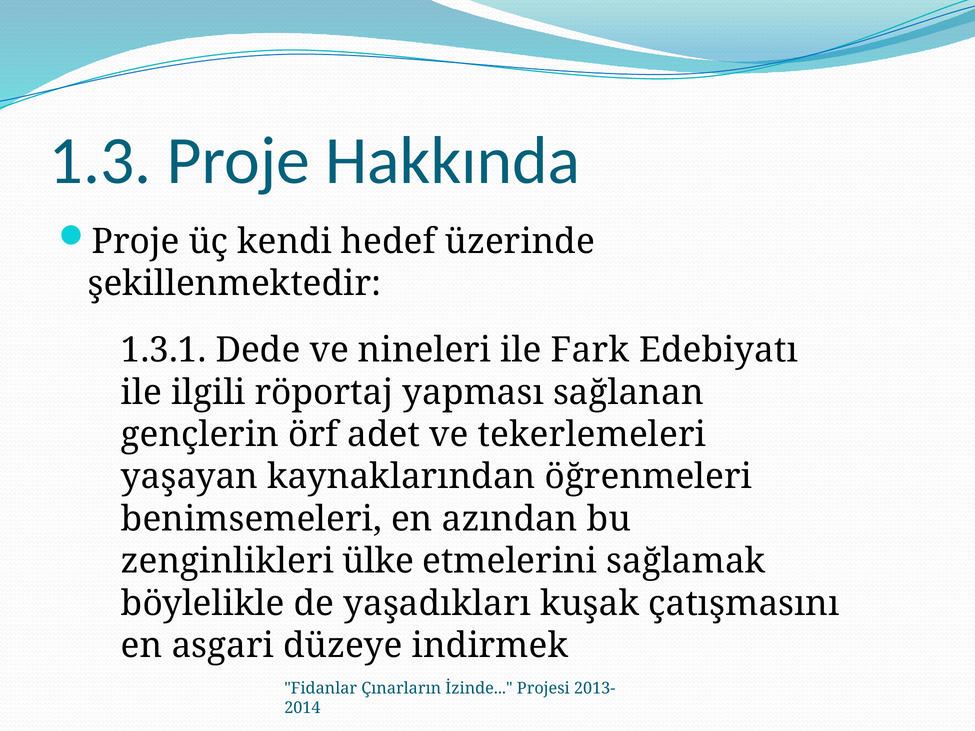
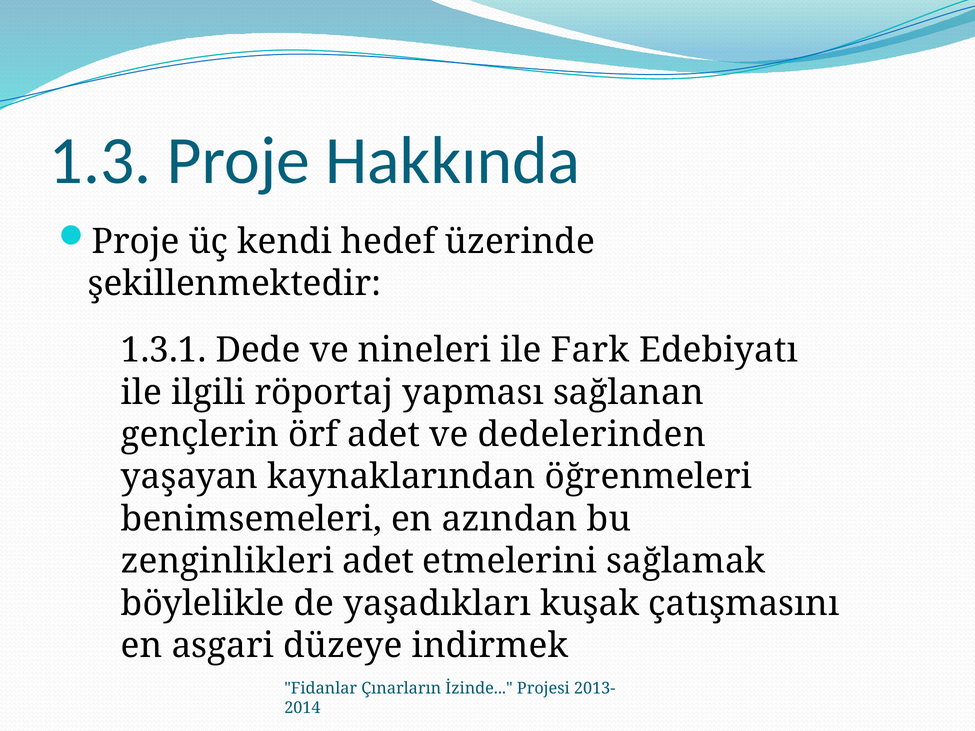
tekerlemeleri: tekerlemeleri -> dedelerinden (592, 435)
zenginlikleri ülke: ülke -> adet (378, 561)
